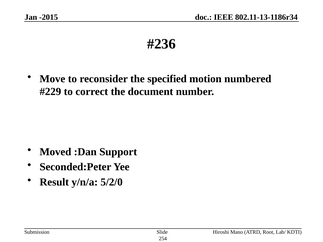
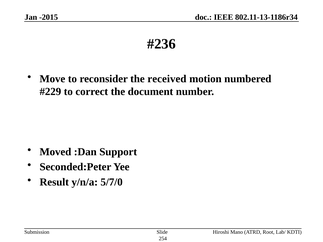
specified: specified -> received (167, 79)
5/2/0: 5/2/0 -> 5/7/0 (112, 182)
